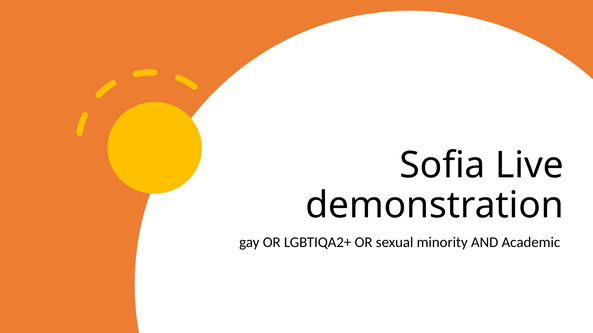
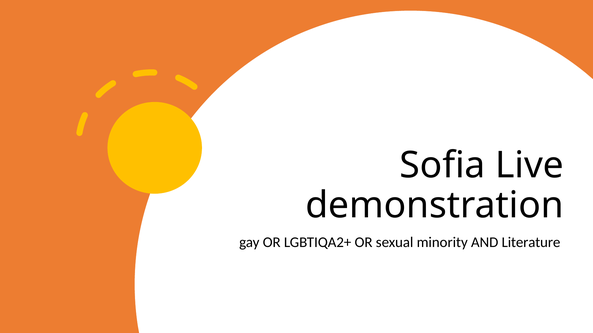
Academic: Academic -> Literature (531, 243)
